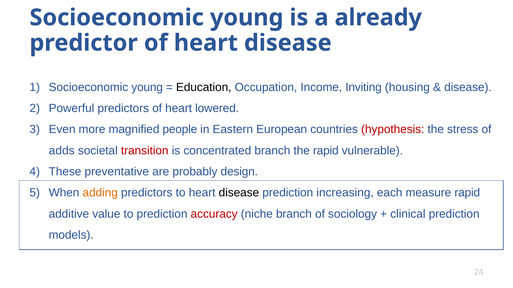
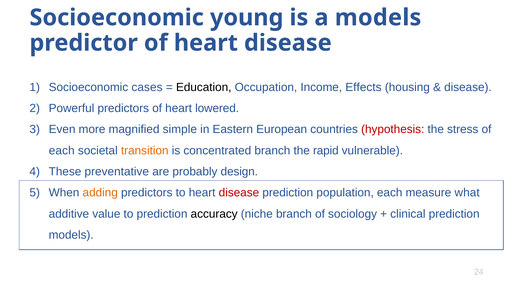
a already: already -> models (378, 18)
young: young -> cases (147, 87)
Inviting: Inviting -> Effects (363, 87)
people: people -> simple (180, 130)
adds: adds -> each (62, 151)
transition colour: red -> orange (145, 151)
disease colour: black -> red (239, 193)
increasing: increasing -> population (345, 193)
measure rapid: rapid -> what (467, 193)
accuracy colour: red -> black (214, 214)
